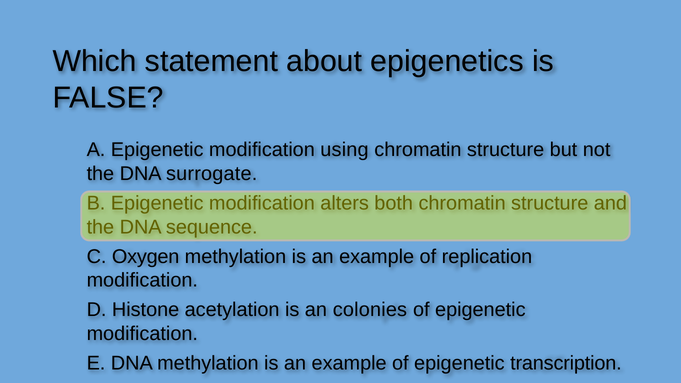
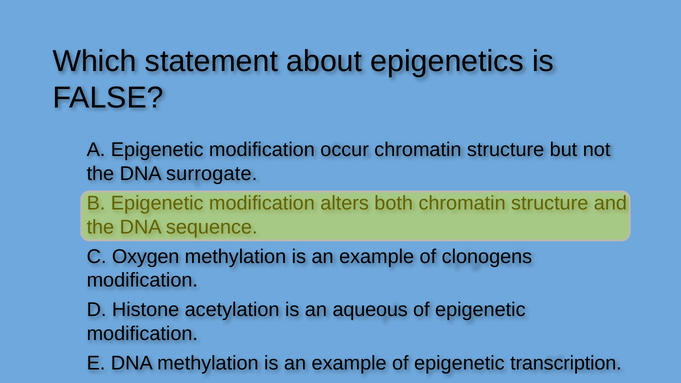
using: using -> occur (345, 150)
replication: replication -> clonogens (487, 257)
colonies: colonies -> aqueous (370, 310)
